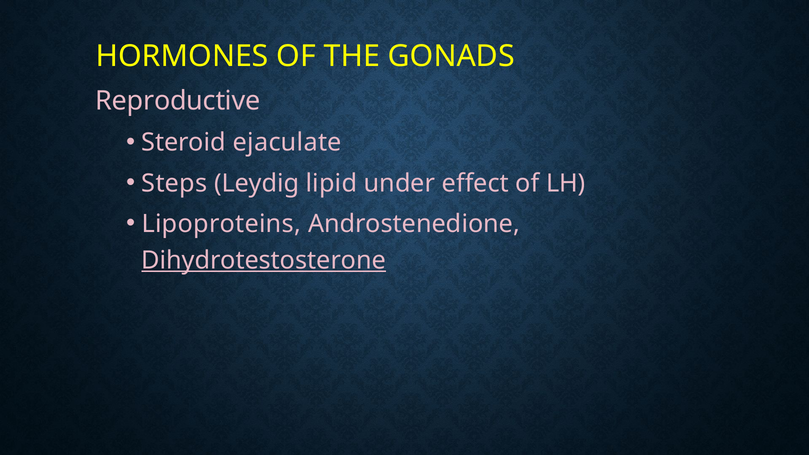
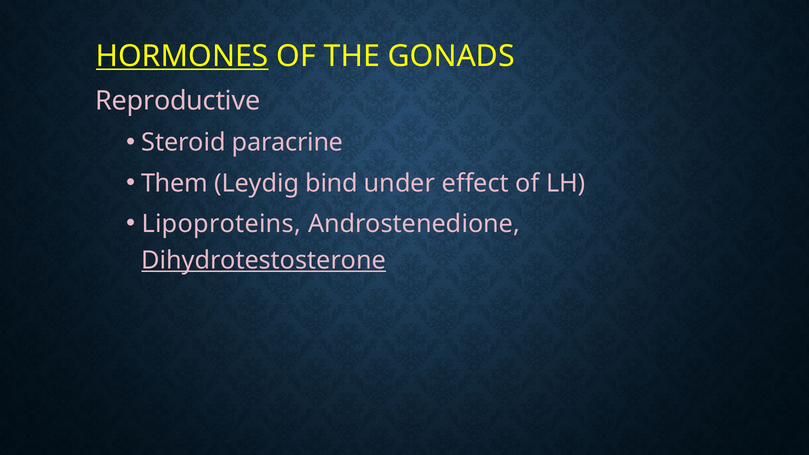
HORMONES underline: none -> present (182, 56)
ejaculate: ejaculate -> paracrine (287, 143)
Steps: Steps -> Them (175, 183)
lipid: lipid -> bind (332, 183)
